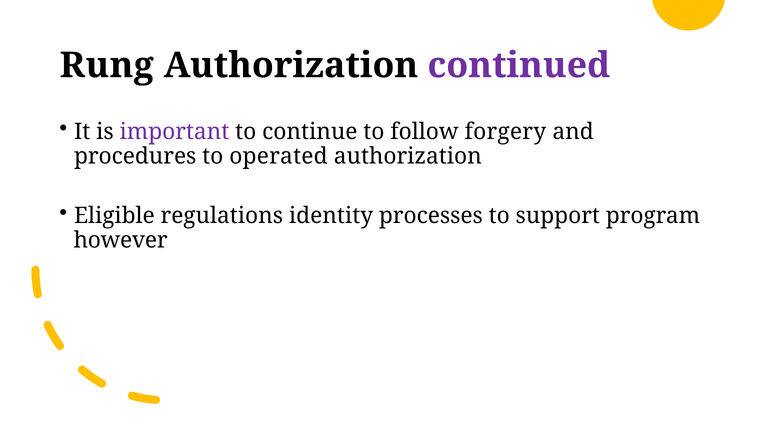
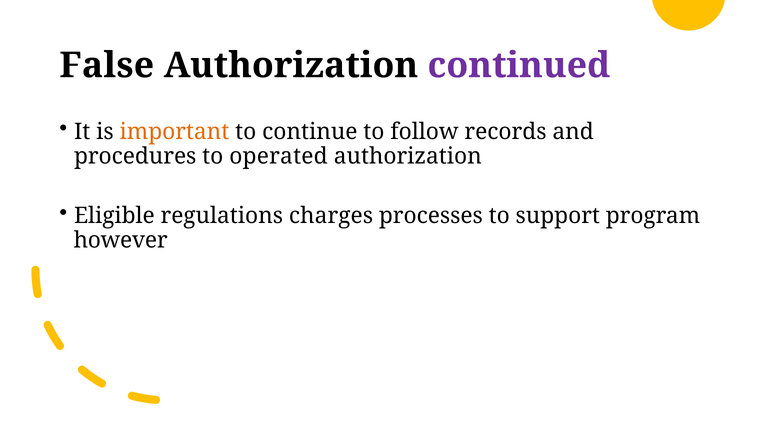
Rung: Rung -> False (107, 65)
important colour: purple -> orange (174, 132)
forgery: forgery -> records (505, 132)
identity: identity -> charges (331, 216)
